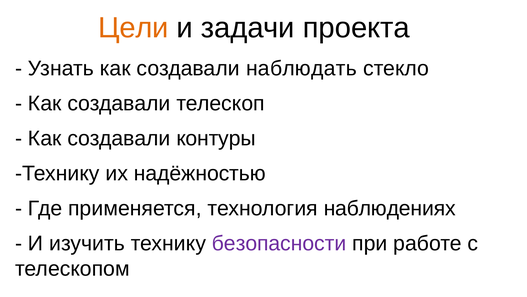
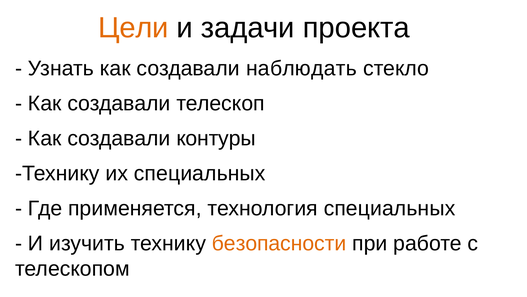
их надёжностью: надёжностью -> специальных (200, 173)
технология наблюдениях: наблюдениях -> специальных (390, 208)
безопасности colour: purple -> orange (279, 243)
